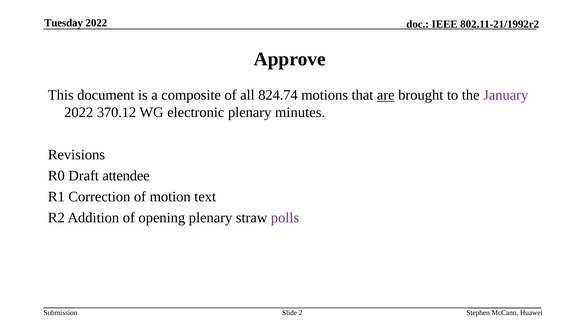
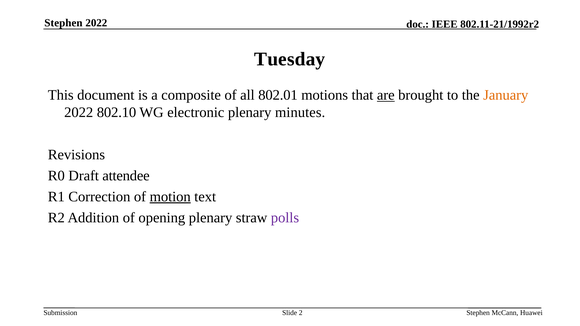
Tuesday: Tuesday -> Stephen (63, 23)
Approve: Approve -> Tuesday (290, 59)
824.74: 824.74 -> 802.01 (278, 95)
January colour: purple -> orange (506, 95)
370.12: 370.12 -> 802.10 (117, 113)
motion underline: none -> present (170, 197)
